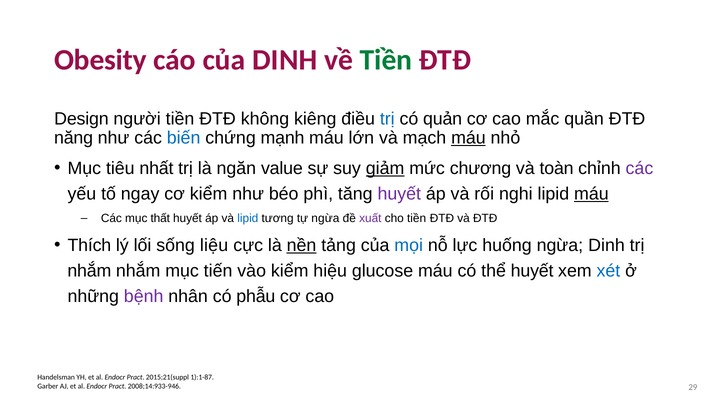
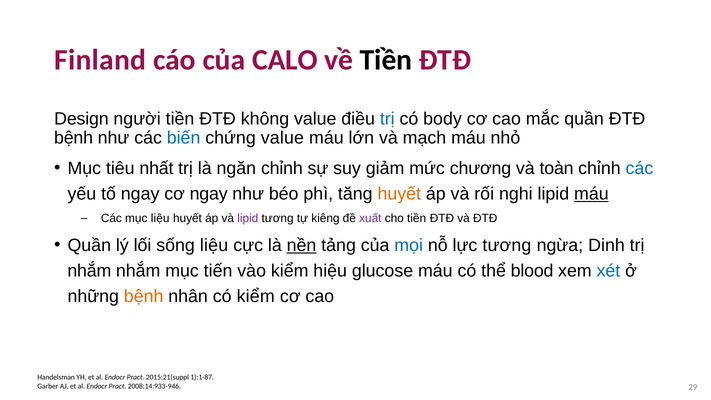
Obesity: Obesity -> Finland (100, 60)
của DINH: DINH -> CALO (285, 60)
Tiền colour: green -> black (386, 60)
không kiêng: kiêng -> value (315, 119)
quản: quản -> body (443, 119)
năng: năng -> bệnh (74, 138)
chứng mạnh: mạnh -> value (282, 138)
máu underline: present -> none (468, 138)
ngăn value: value -> chỉnh (282, 168)
giảm underline: present -> none (385, 168)
các colour: purple -> blue (639, 168)
cơ kiểm: kiểm -> ngay (209, 194)
huyết colour: purple -> orange (399, 194)
mục thất: thất -> liệu (160, 218)
lipid colour: blue -> purple (248, 218)
tự ngừa: ngừa -> kiêng (325, 218)
Thích: Thích -> Quần (89, 245)
lực huống: huống -> tương (507, 245)
thể huyết: huyết -> blood (532, 271)
bệnh colour: purple -> orange (144, 296)
có phẫu: phẫu -> kiểm (256, 296)
